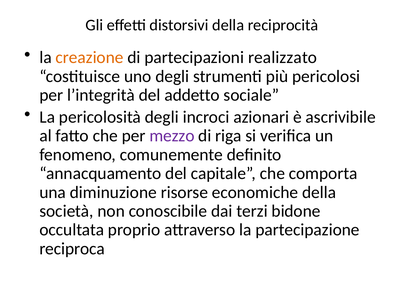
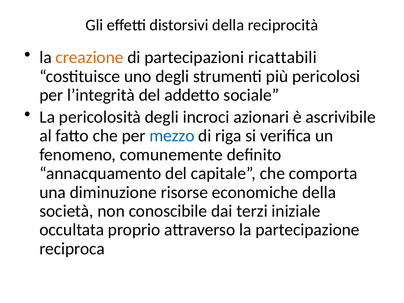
realizzato: realizzato -> ricattabili (283, 57)
mezzo colour: purple -> blue (172, 136)
bidone: bidone -> iniziale (296, 211)
